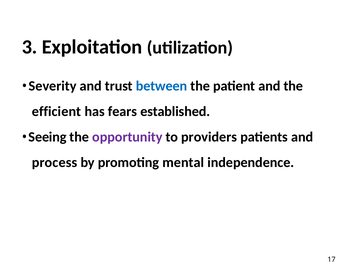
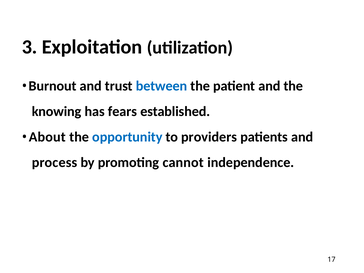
Severity: Severity -> Burnout (53, 86)
efficient: efficient -> knowing (57, 112)
Seeing: Seeing -> About (47, 137)
opportunity colour: purple -> blue (127, 137)
mental: mental -> cannot (183, 163)
